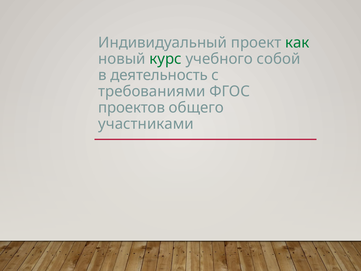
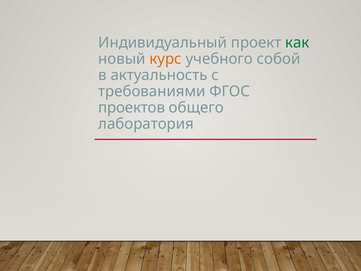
курс colour: green -> orange (166, 59)
деятельность: деятельность -> актуальность (159, 75)
участниками: участниками -> лаборатория (146, 124)
